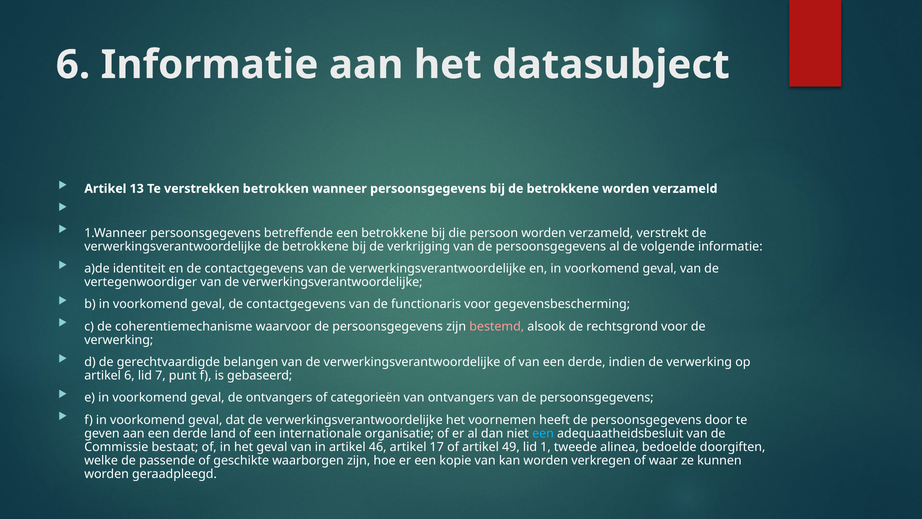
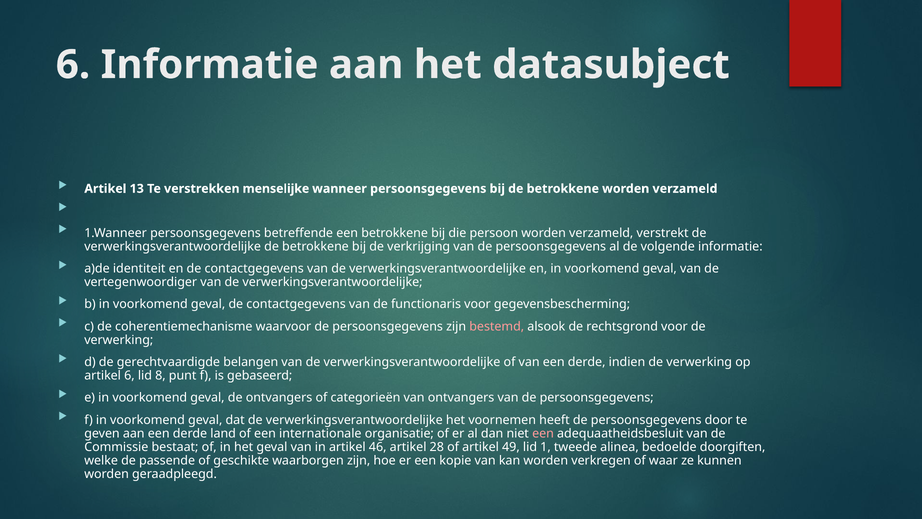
betrokken: betrokken -> menselijke (276, 189)
7: 7 -> 8 (160, 375)
een colour: light blue -> pink (543, 433)
17: 17 -> 28 (437, 447)
